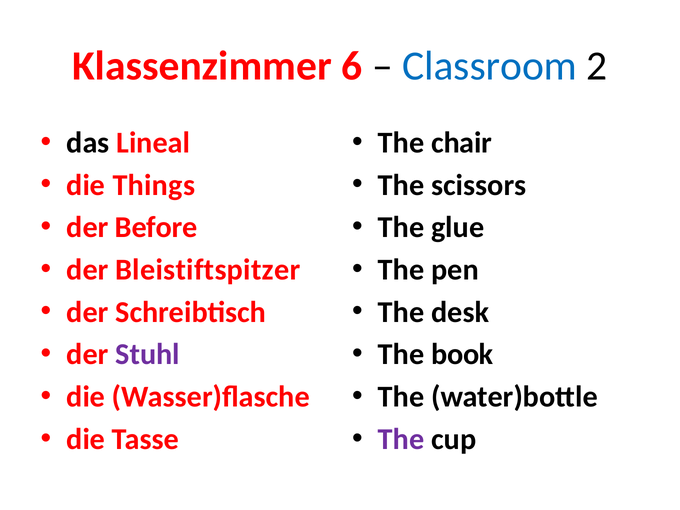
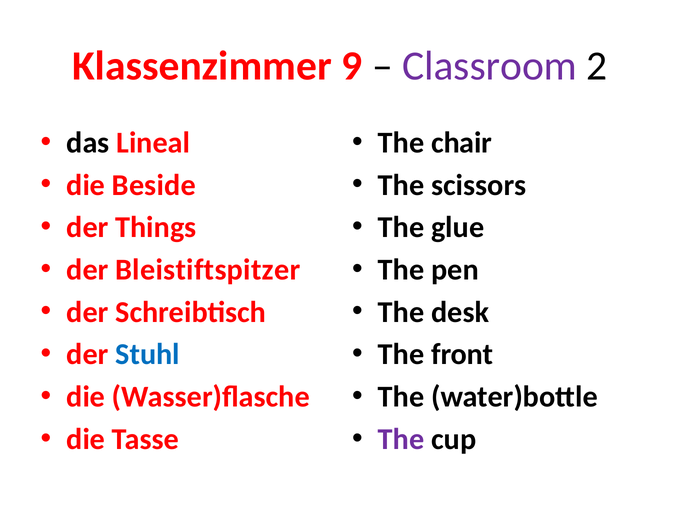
6: 6 -> 9 (352, 66)
Classroom colour: blue -> purple (490, 66)
Things: Things -> Beside (154, 185)
Before: Before -> Things (156, 227)
Stuhl colour: purple -> blue (148, 354)
book: book -> front (462, 354)
